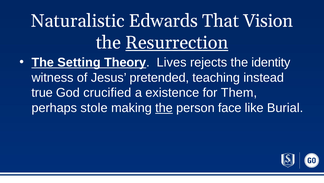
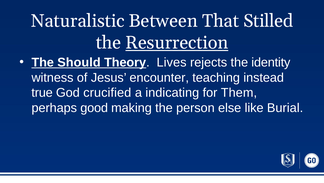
Edwards: Edwards -> Between (163, 21)
Vision: Vision -> Stilled (268, 21)
Setting: Setting -> Should (79, 62)
pretended: pretended -> encounter (159, 77)
existence: existence -> indicating (172, 92)
stole: stole -> good (94, 108)
the underline: present -> none (164, 108)
face: face -> else (230, 108)
